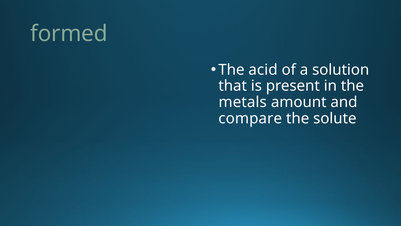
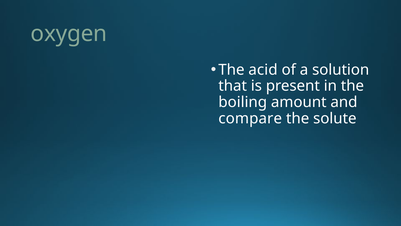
formed: formed -> oxygen (69, 34)
metals: metals -> boiling (243, 102)
